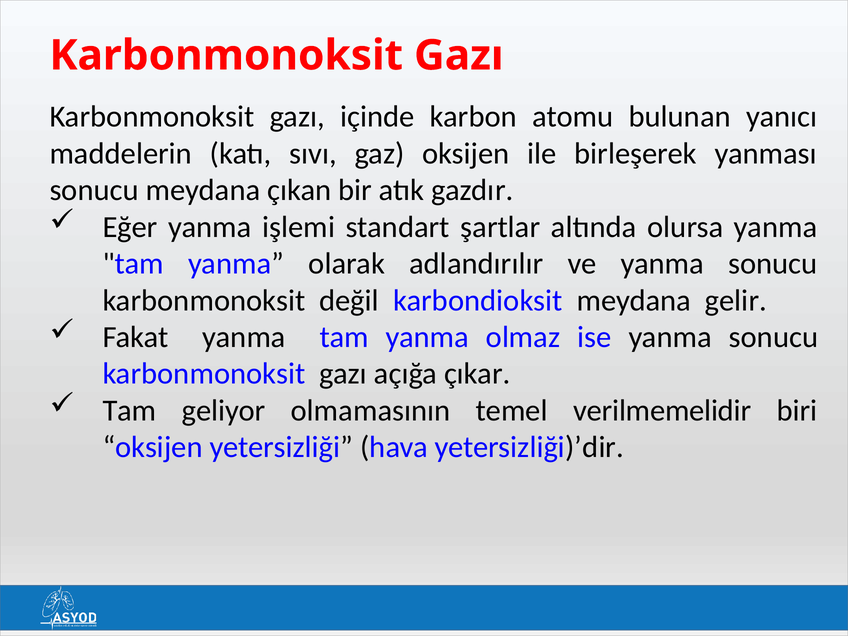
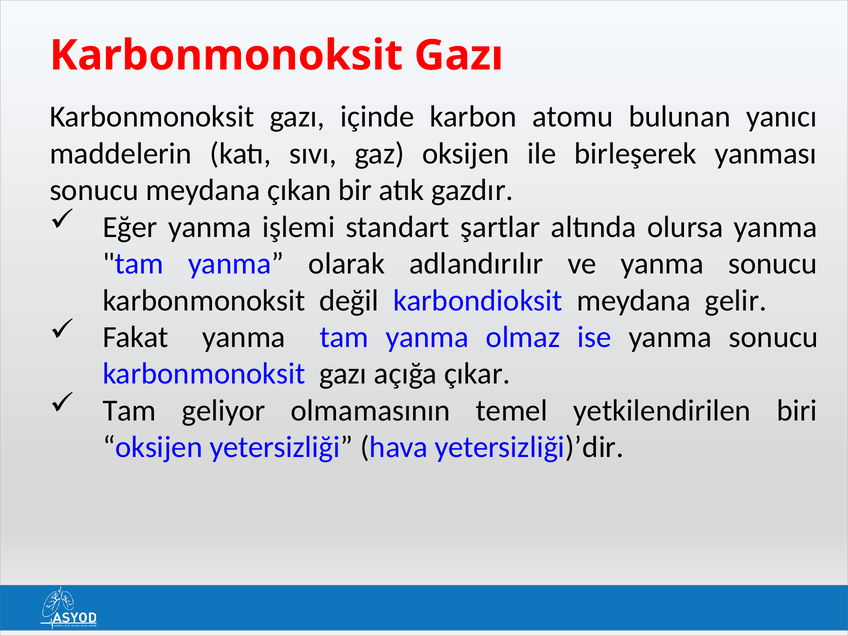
verilmemelidir: verilmemelidir -> yetkilendirilen (662, 411)
